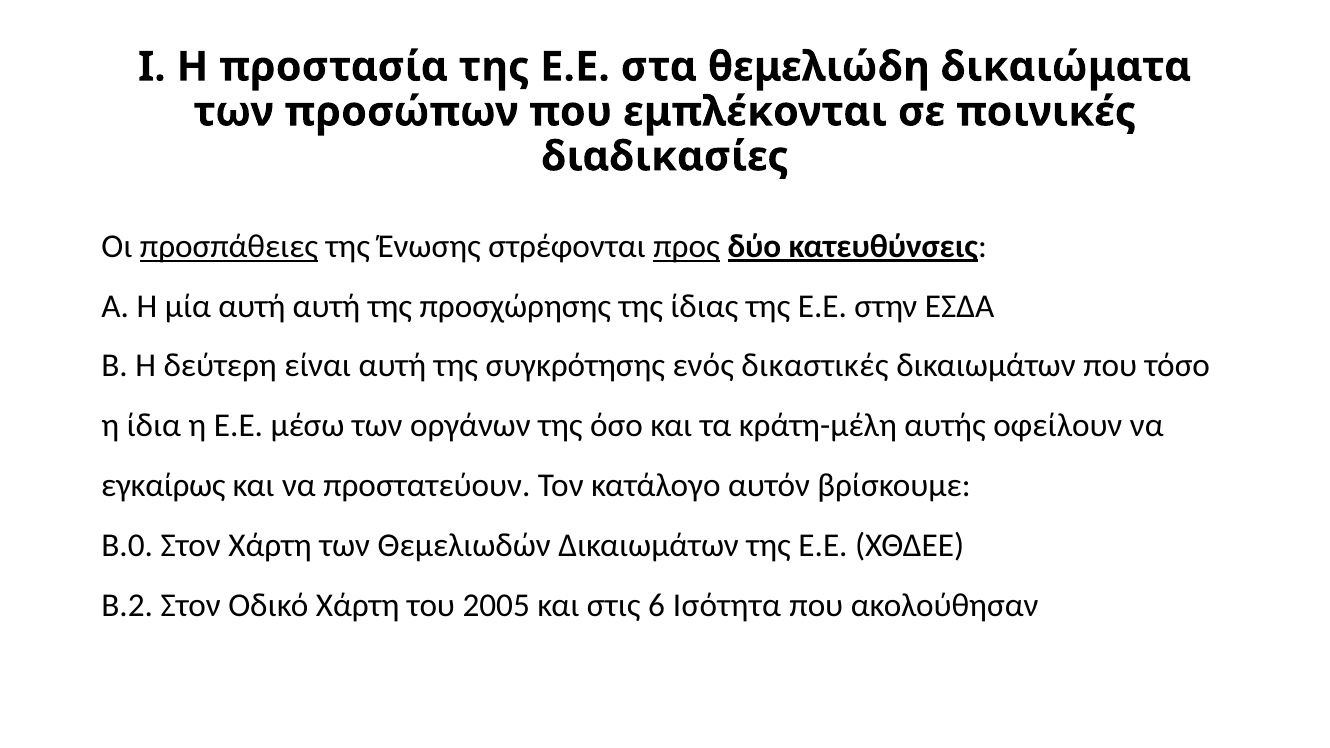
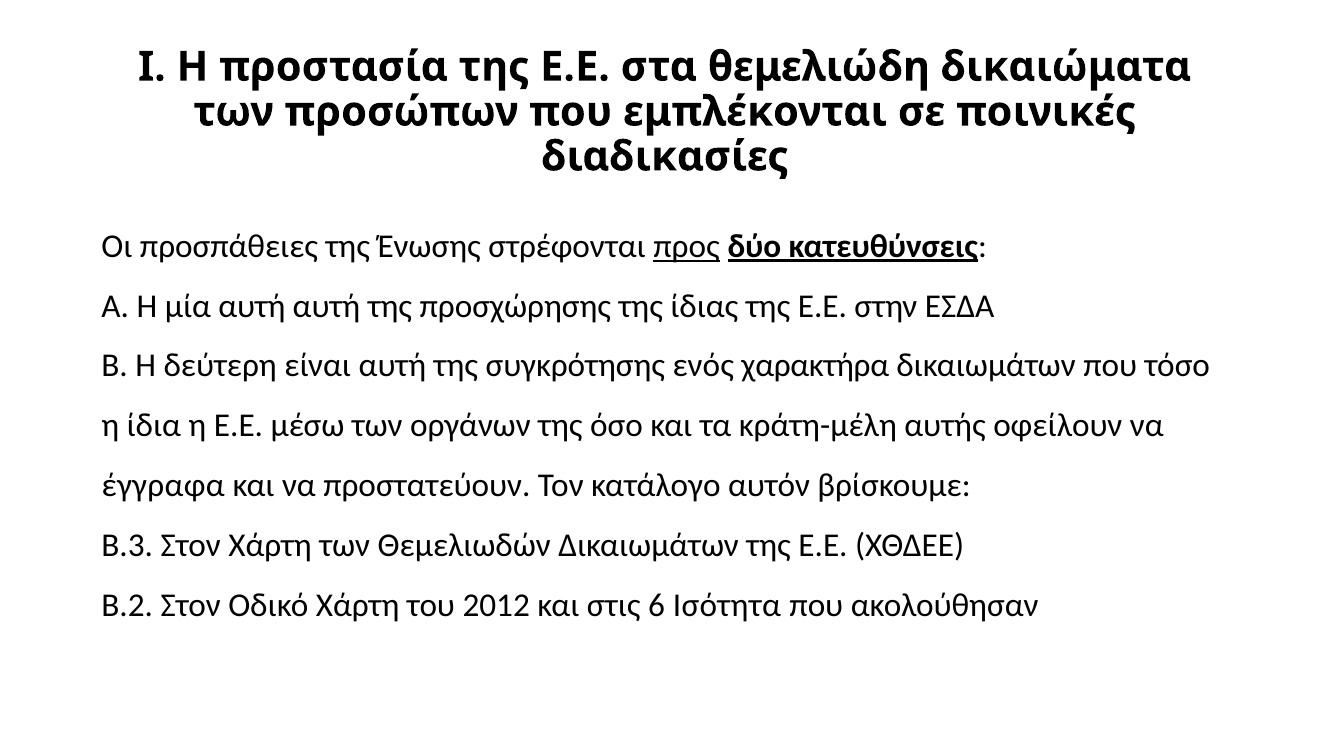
προσπάθειες underline: present -> none (229, 246)
δικαστικές: δικαστικές -> χαρακτήρα (815, 366)
εγκαίρως: εγκαίρως -> έγγραφα (163, 486)
Β.0: Β.0 -> Β.3 (127, 546)
2005: 2005 -> 2012 (496, 605)
